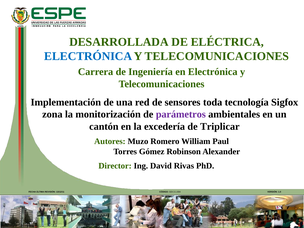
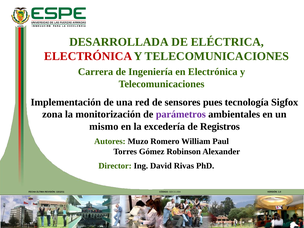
ELECTRÓNICA colour: blue -> red (88, 56)
toda: toda -> pues (213, 102)
cantón: cantón -> mismo (104, 126)
Triplicar: Triplicar -> Registros (220, 126)
